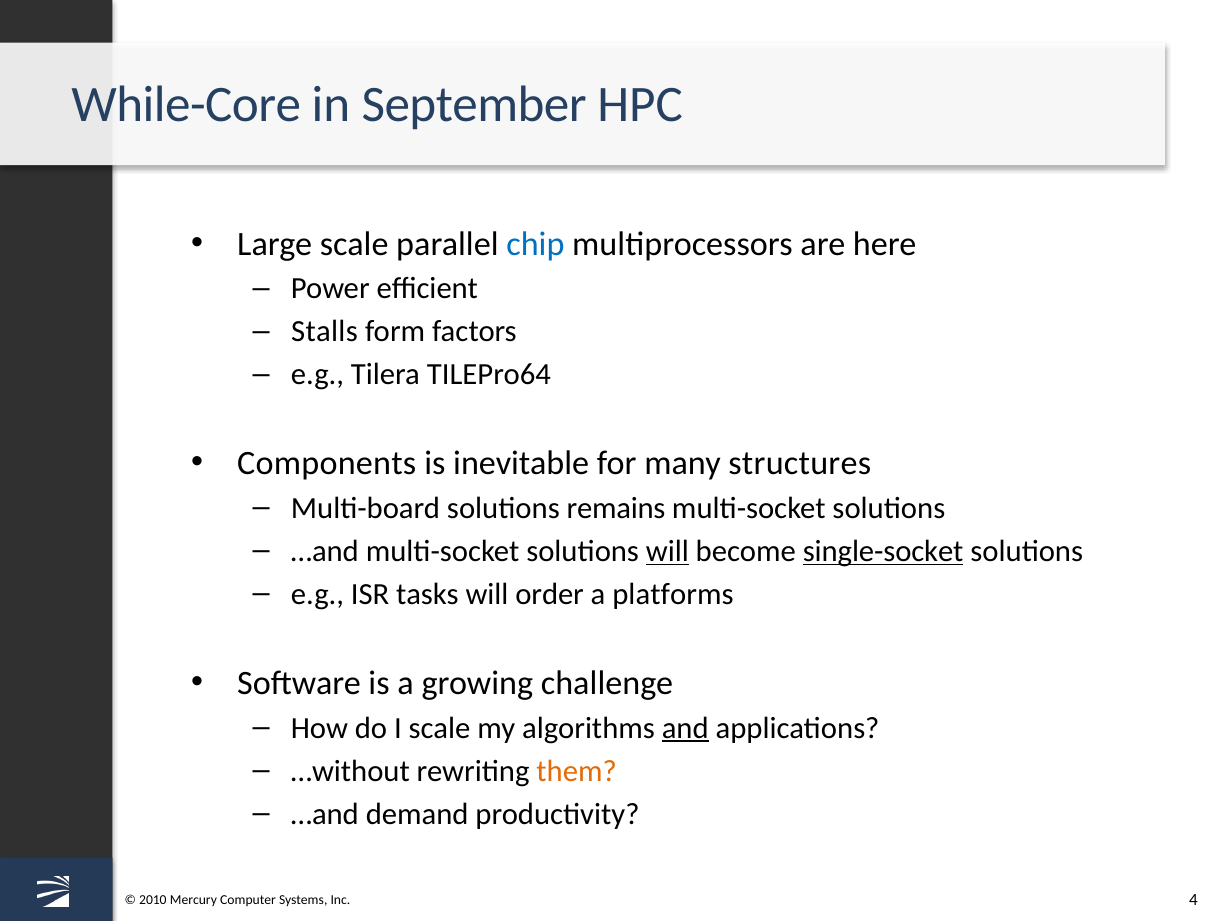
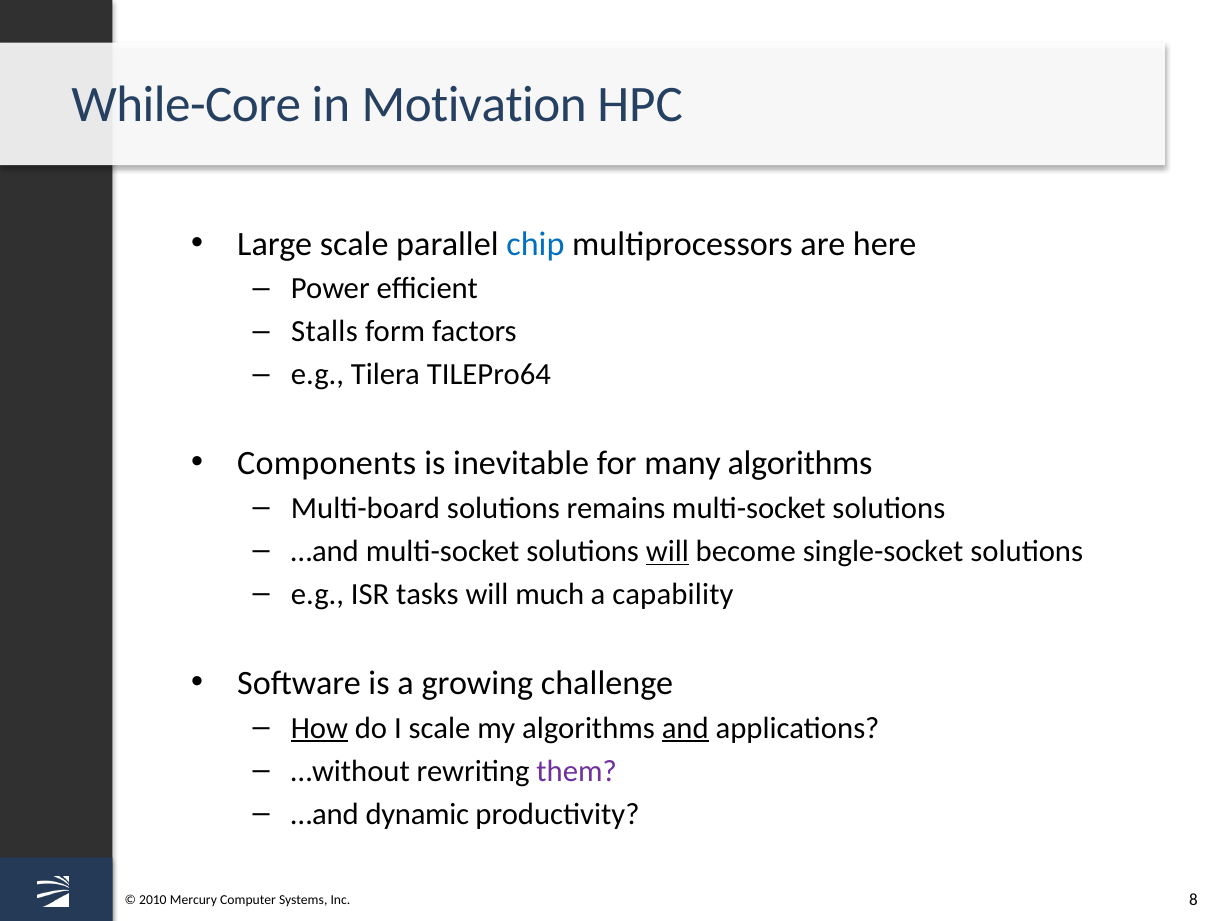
September: September -> Motivation (474, 104)
many structures: structures -> algorithms (800, 463)
single-socket underline: present -> none (883, 551)
order: order -> much (550, 594)
platforms: platforms -> capability (673, 594)
How underline: none -> present (319, 728)
them colour: orange -> purple (577, 771)
demand: demand -> dynamic (417, 814)
4: 4 -> 8 (1193, 900)
